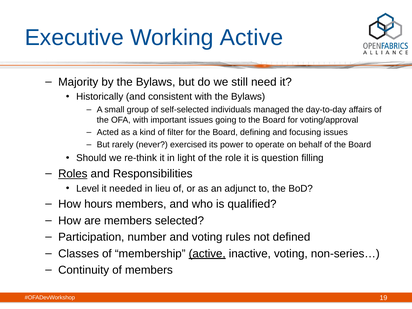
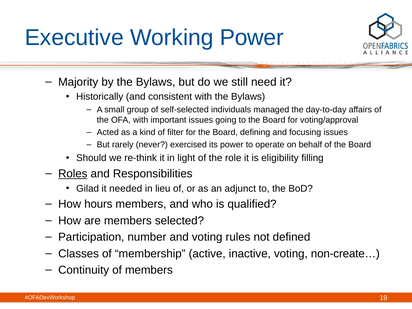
Working Active: Active -> Power (252, 38)
question: question -> eligibility (280, 158)
Level: Level -> Gilad (88, 189)
active underline: present -> none (207, 254)
non-series…: non-series… -> non-create… (345, 254)
